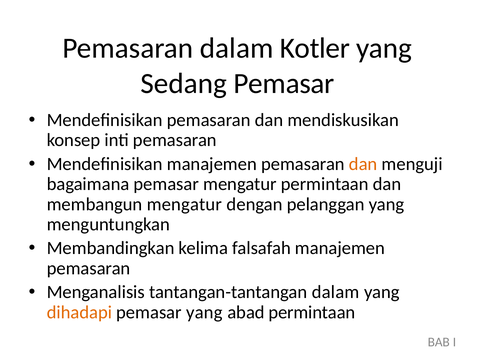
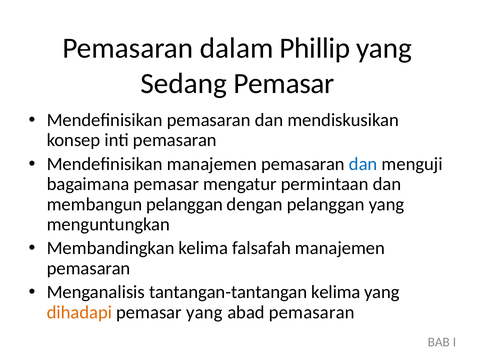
Kotler: Kotler -> Phillip (315, 48)
dan colour: orange -> blue (363, 164)
membangun mengatur: mengatur -> pelanggan (185, 204)
tantangan-tantangan dalam: dalam -> kelima (336, 292)
abad permintaan: permintaan -> pemasaran (312, 312)
